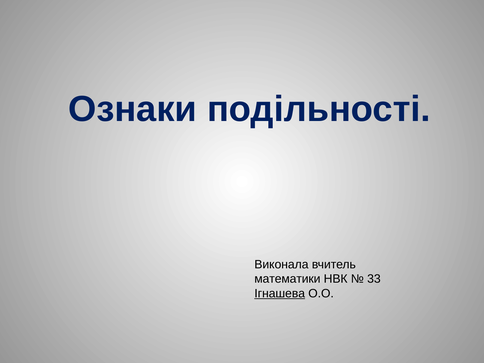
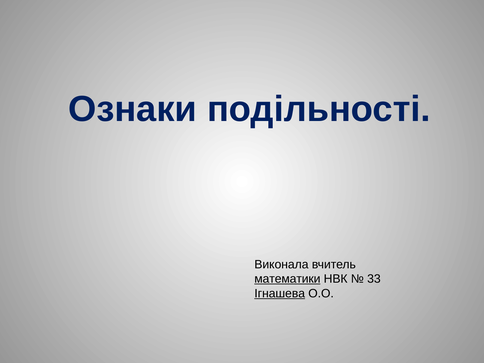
математики underline: none -> present (287, 279)
